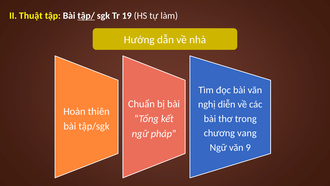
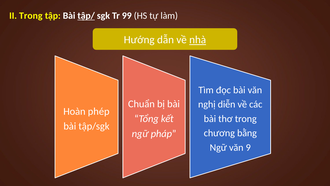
II Thuật: Thuật -> Trong (31, 16)
19: 19 -> 99 (127, 16)
nhà underline: none -> present (198, 40)
thiên: thiên -> phép (99, 111)
vang: vang -> bằng (247, 133)
